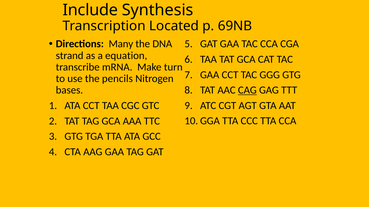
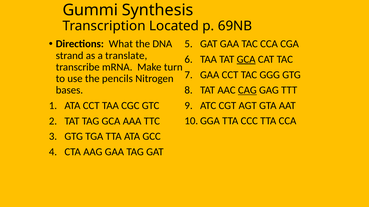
Include: Include -> Gummi (90, 10)
Many: Many -> What (121, 44)
equation: equation -> translate (126, 56)
GCA underline: none -> present (246, 59)
